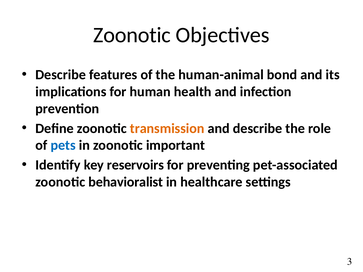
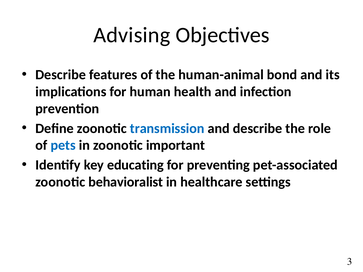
Zoonotic: Zoonotic -> Advising (132, 35)
transmission colour: orange -> blue (167, 128)
reservoirs: reservoirs -> educating (135, 165)
